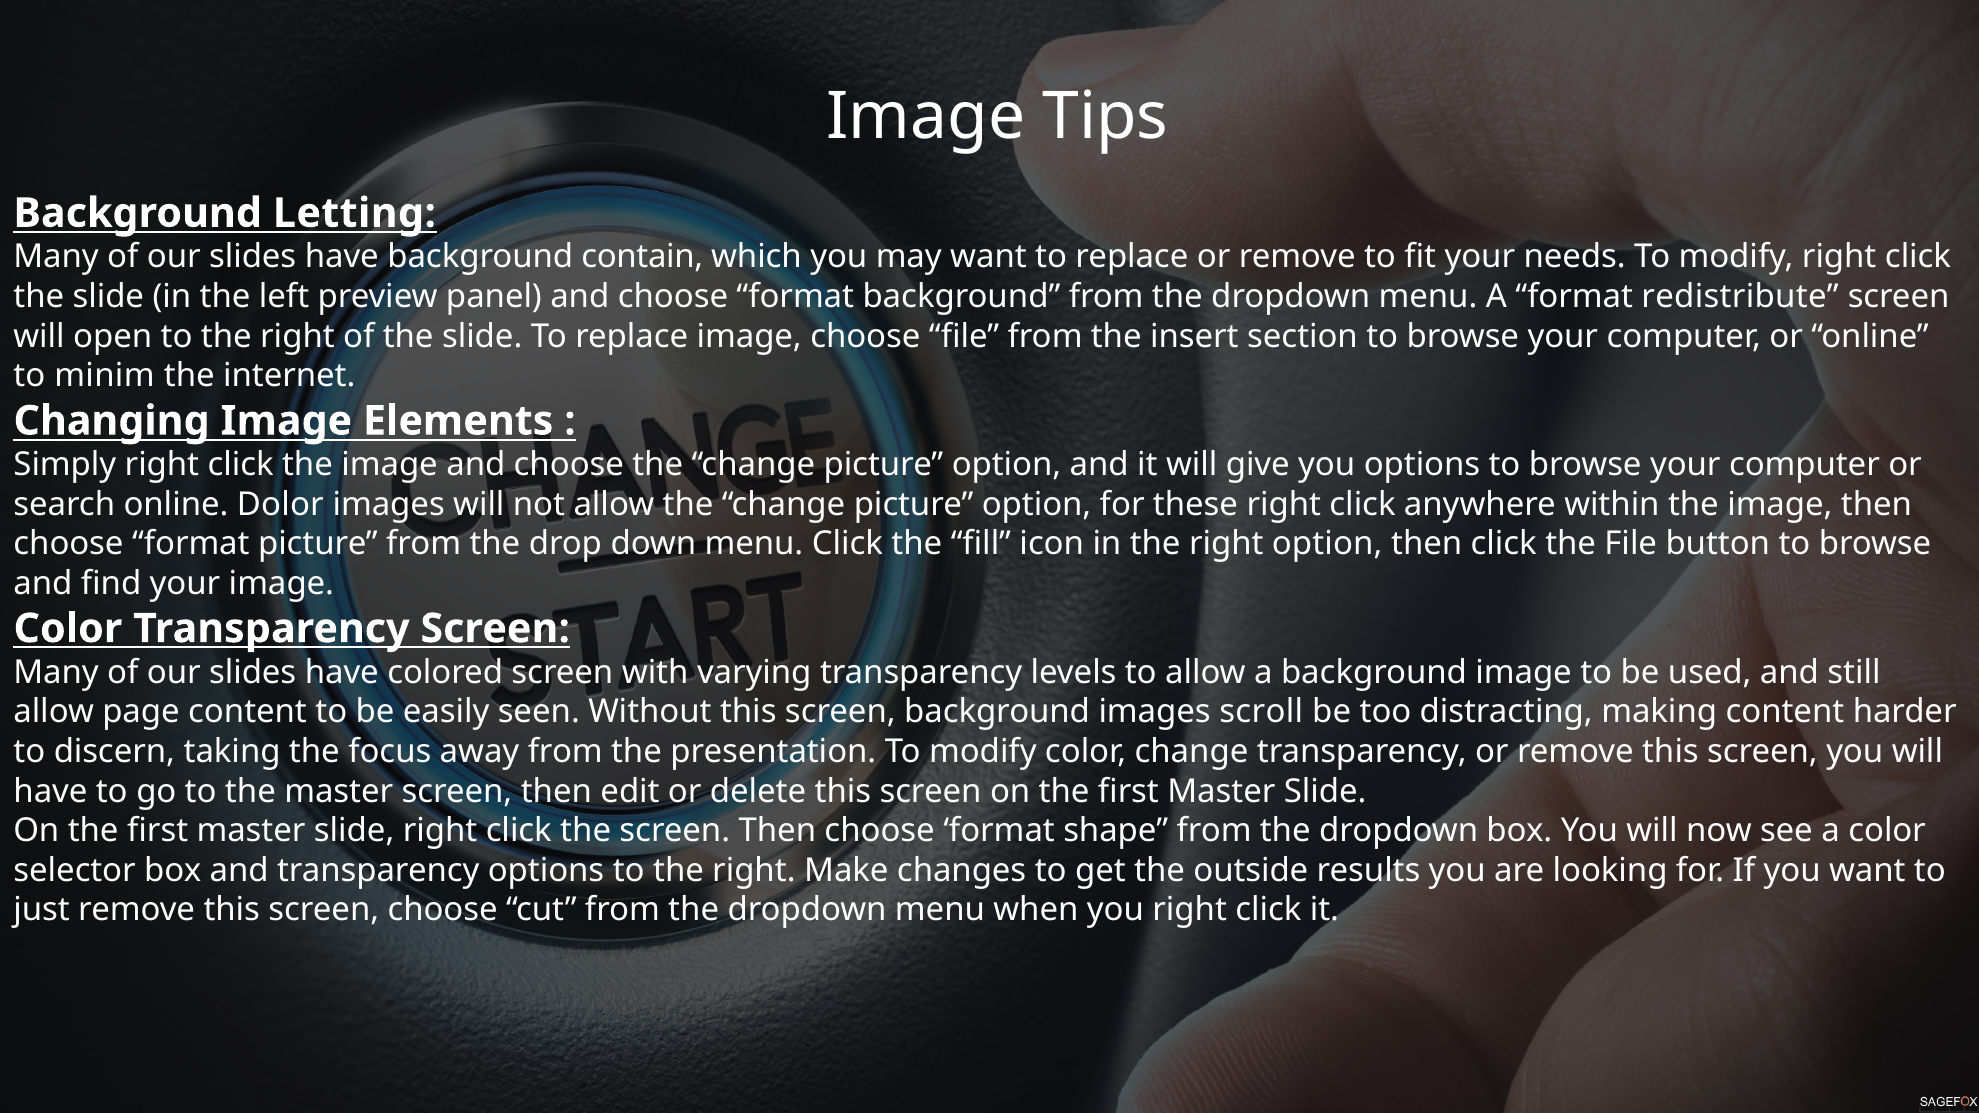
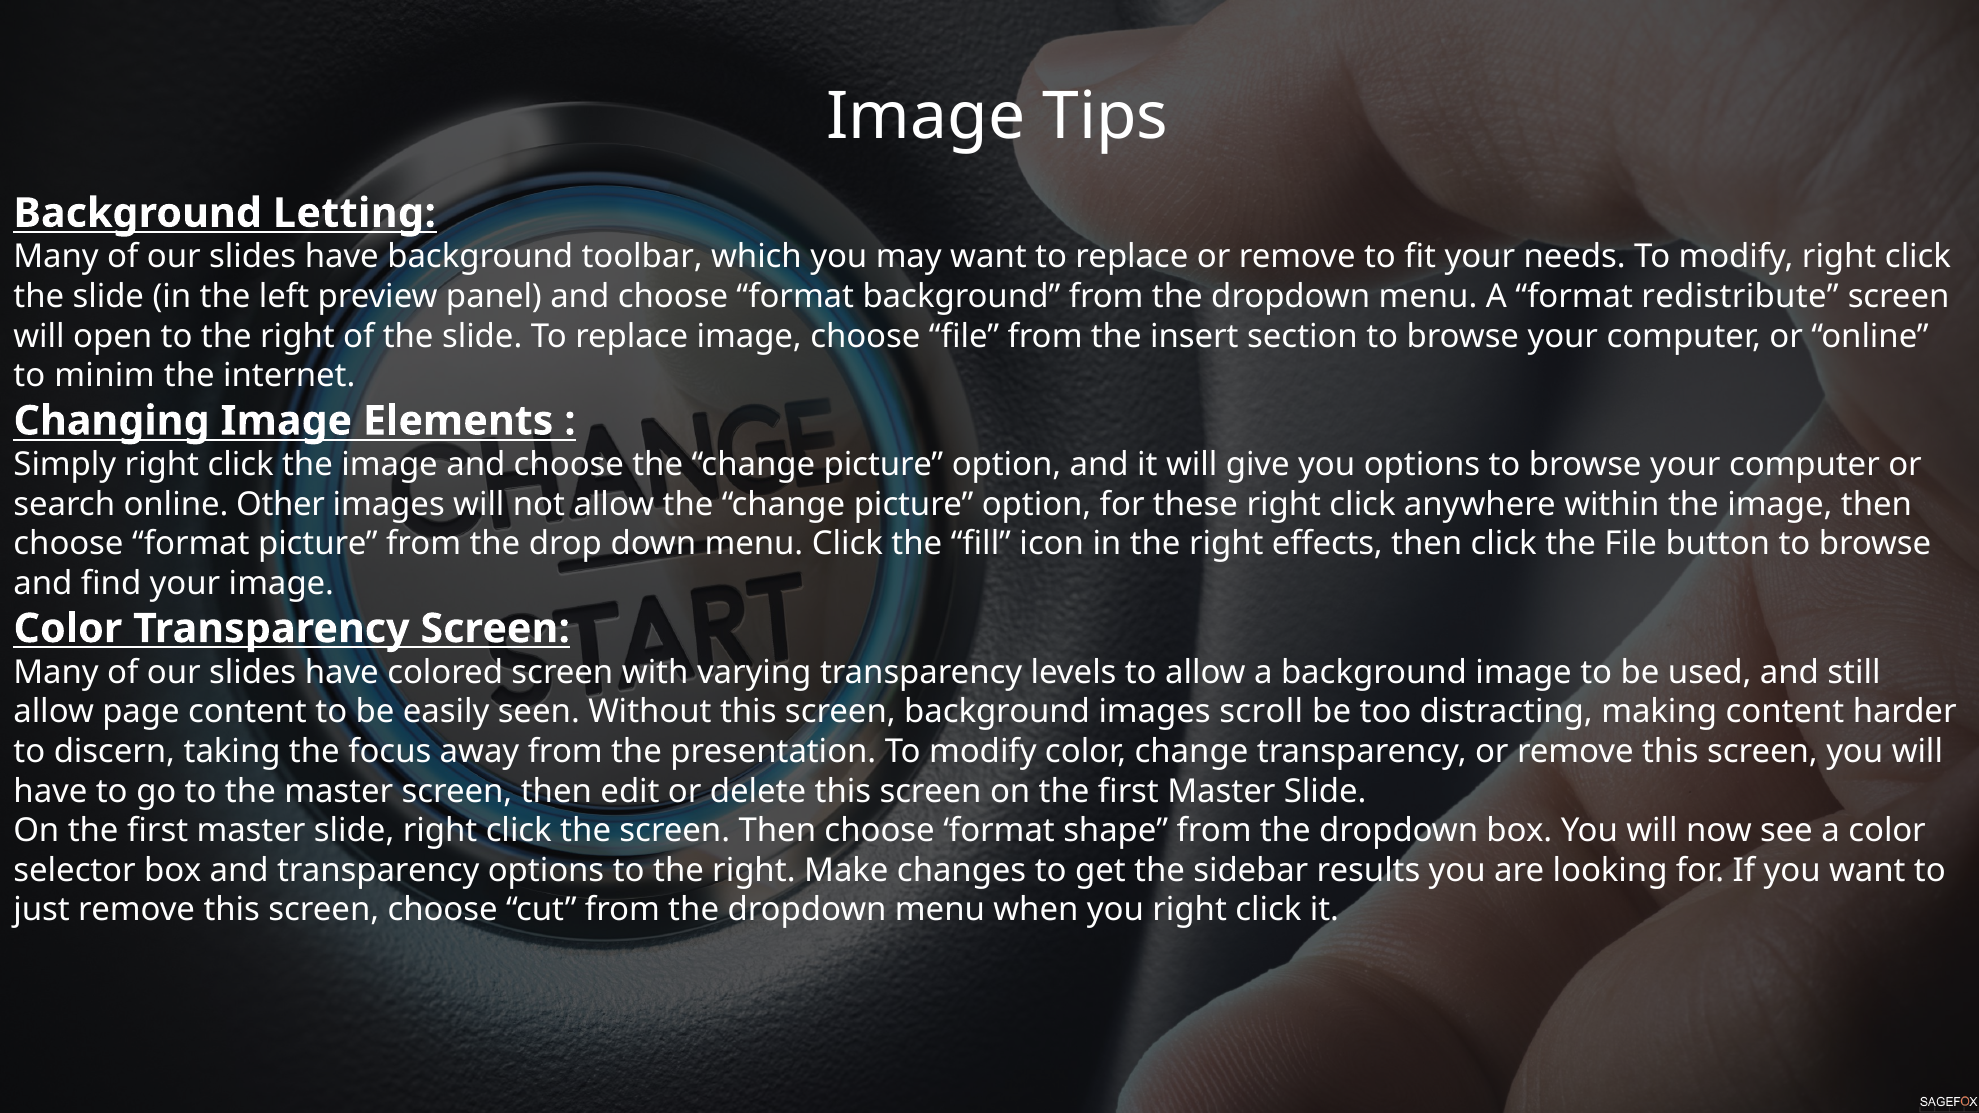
contain: contain -> toolbar (642, 257)
Dolor: Dolor -> Other (281, 504)
right option: option -> effects (1327, 544)
outside: outside -> sidebar (1251, 870)
